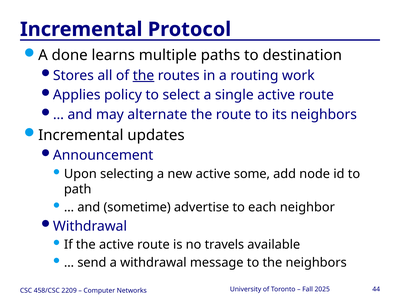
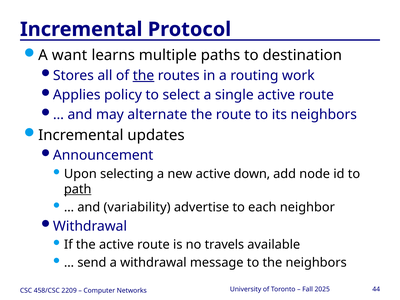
done: done -> want (70, 55)
some: some -> down (252, 174)
path underline: none -> present (78, 189)
sometime: sometime -> variability (137, 207)
